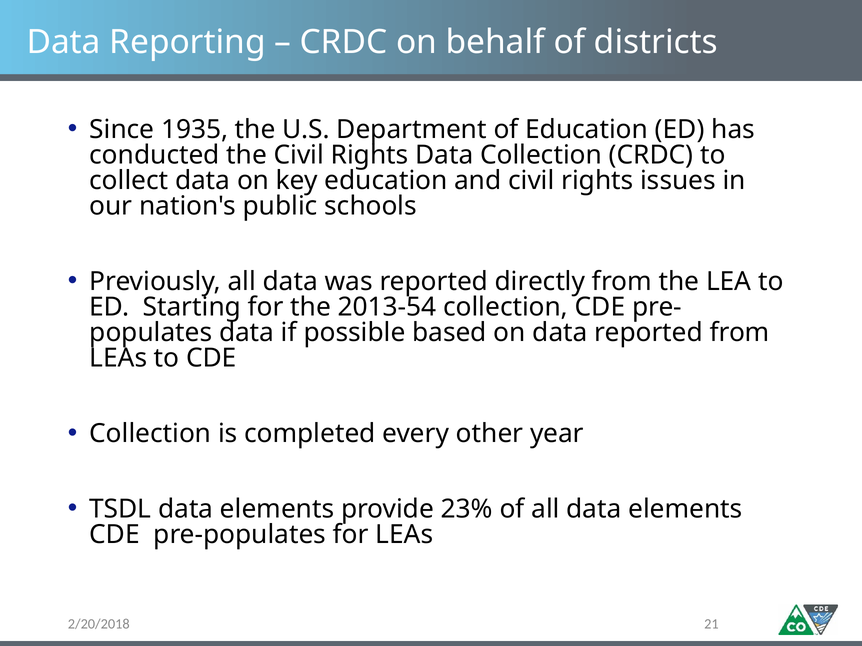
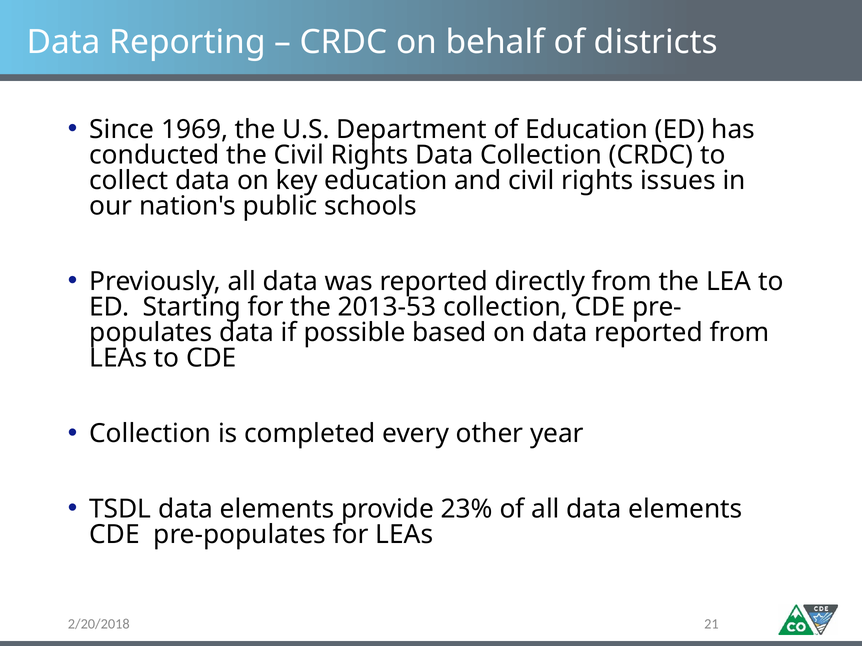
1935: 1935 -> 1969 (195, 129)
2013-54: 2013-54 -> 2013-53 (387, 307)
